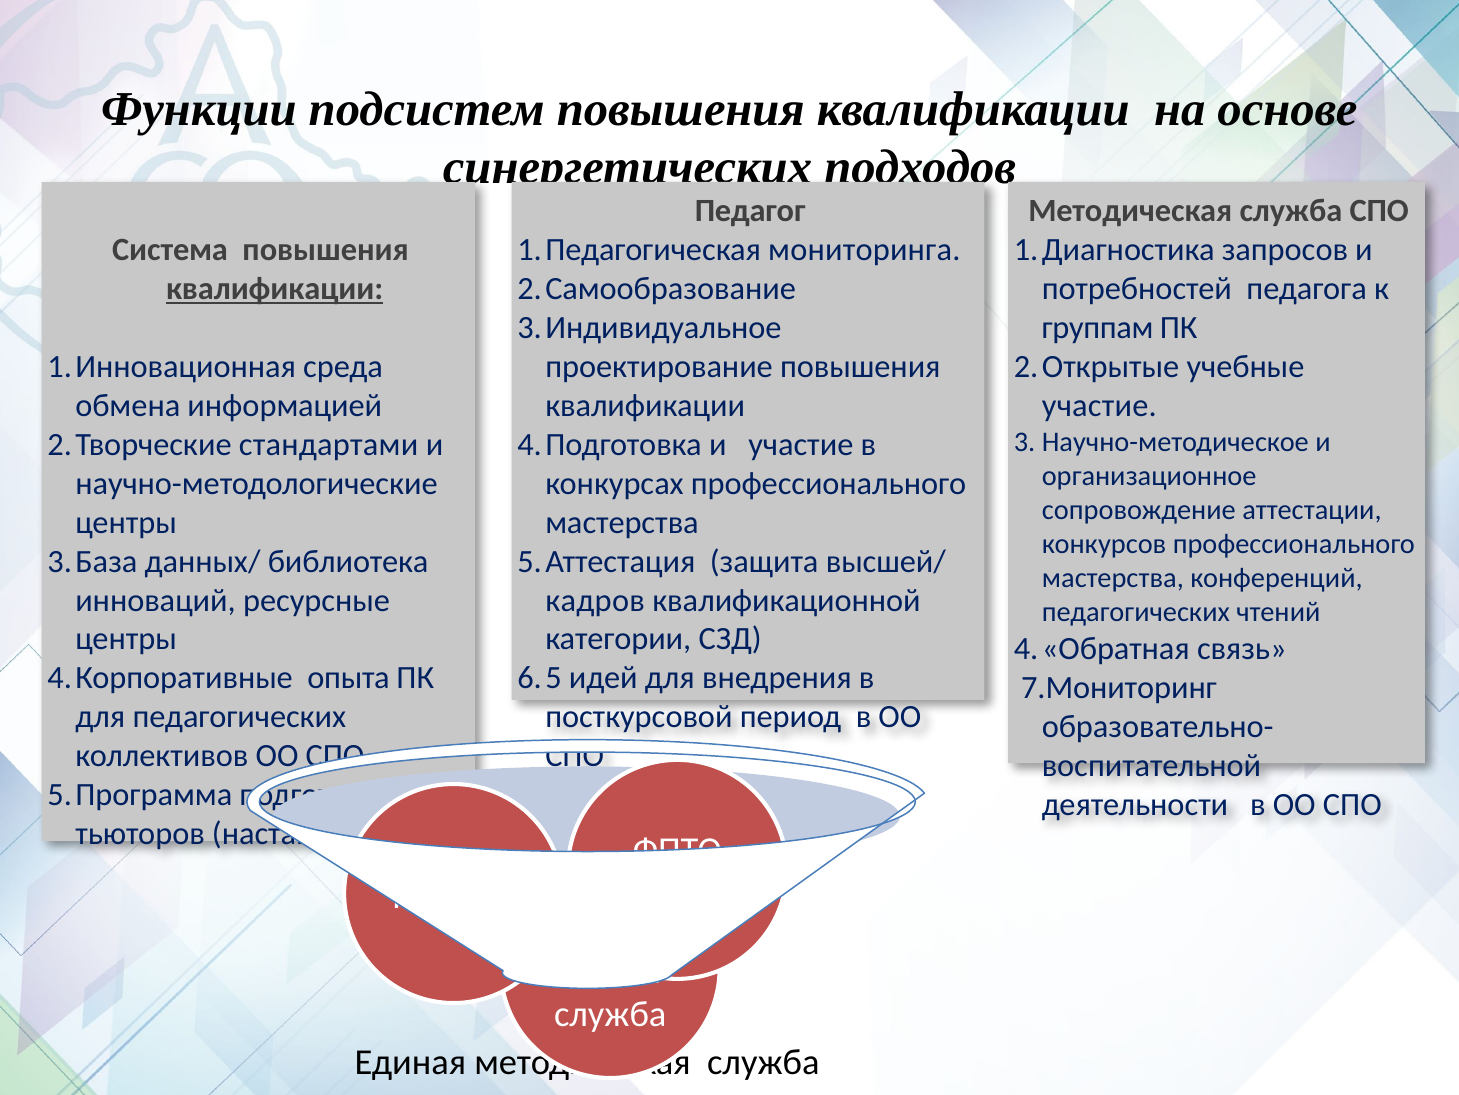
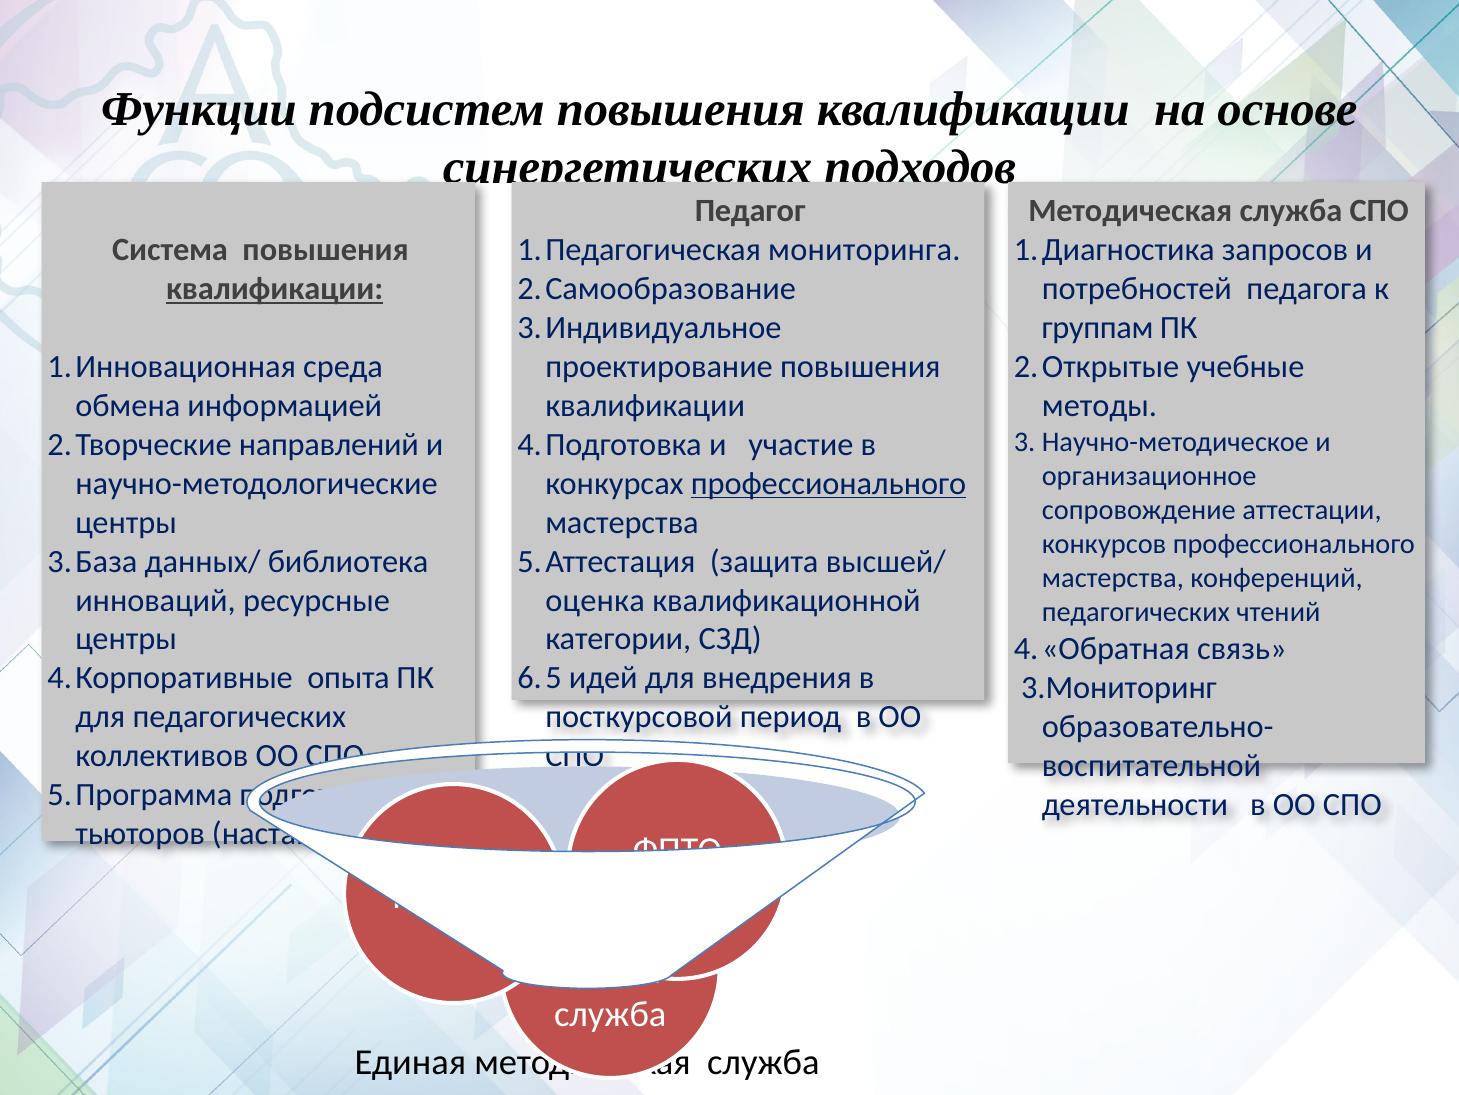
участие: участие -> методы (1099, 405)
стандартами: стандартами -> направлений (329, 444)
профессионального underline: none -> present (829, 483)
кадров: кадров -> оценка (595, 600)
7.Мониторинг: 7.Мониторинг -> 3.Мониторинг (1119, 688)
